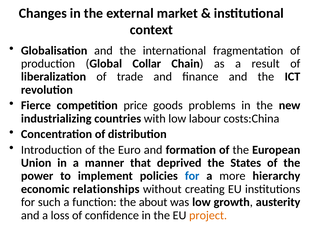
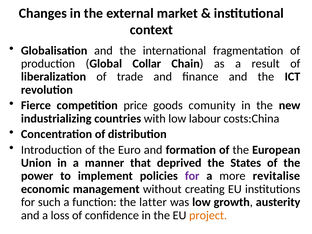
problems: problems -> comunity (212, 105)
for colour: blue -> purple (192, 176)
hierarchy: hierarchy -> revitalise (276, 176)
relationships: relationships -> management (106, 189)
about: about -> latter (153, 202)
